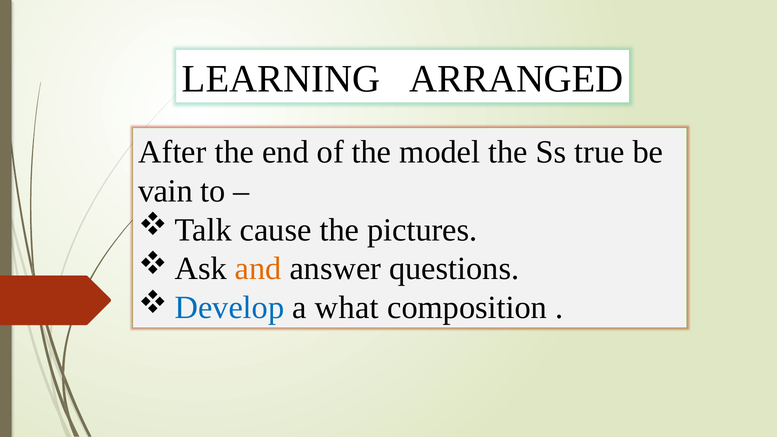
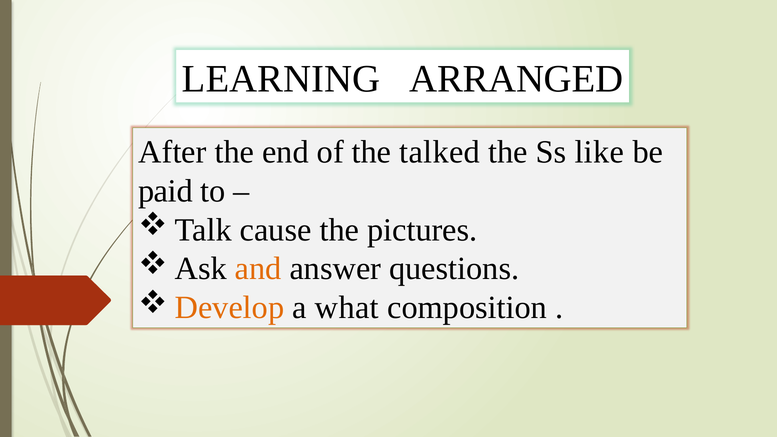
model: model -> talked (440, 152)
true: true -> like (599, 152)
vain: vain -> paid (165, 191)
Develop colour: blue -> orange (230, 308)
